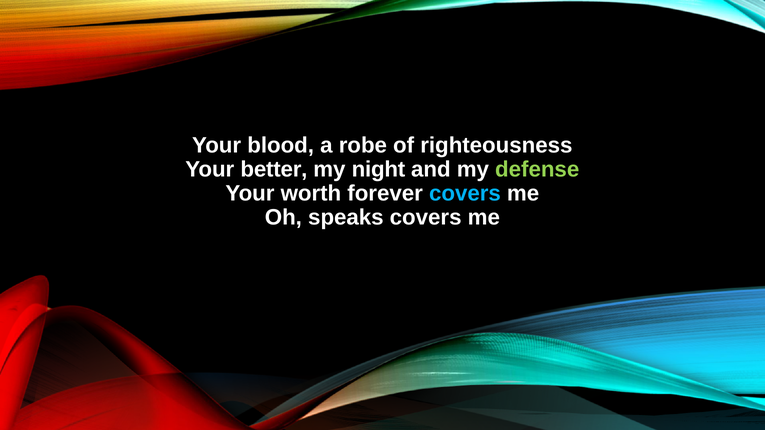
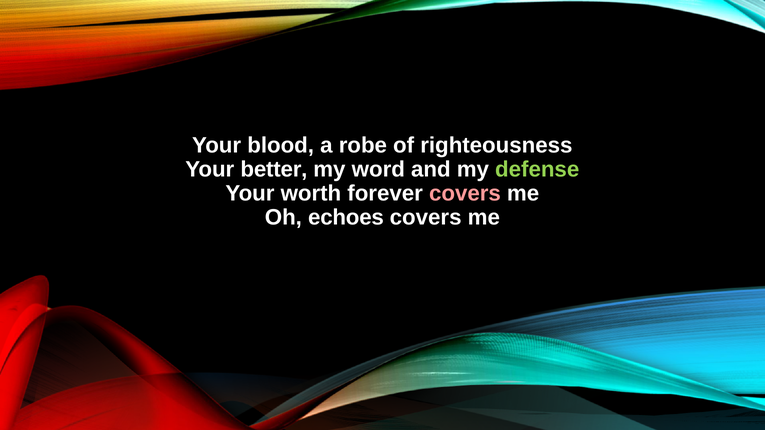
night: night -> word (378, 170)
covers colour: light blue -> pink (465, 194)
speaks: speaks -> echoes (346, 218)
